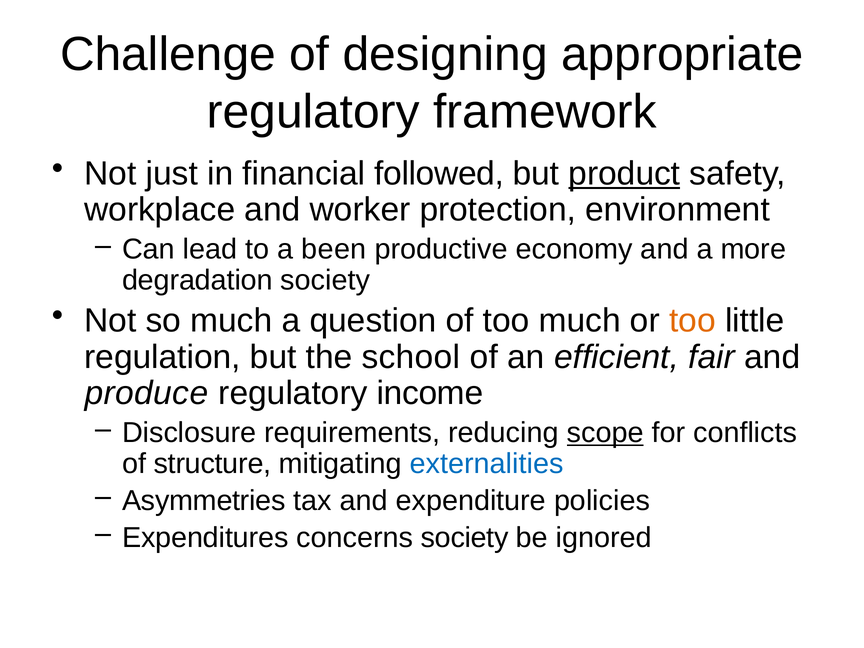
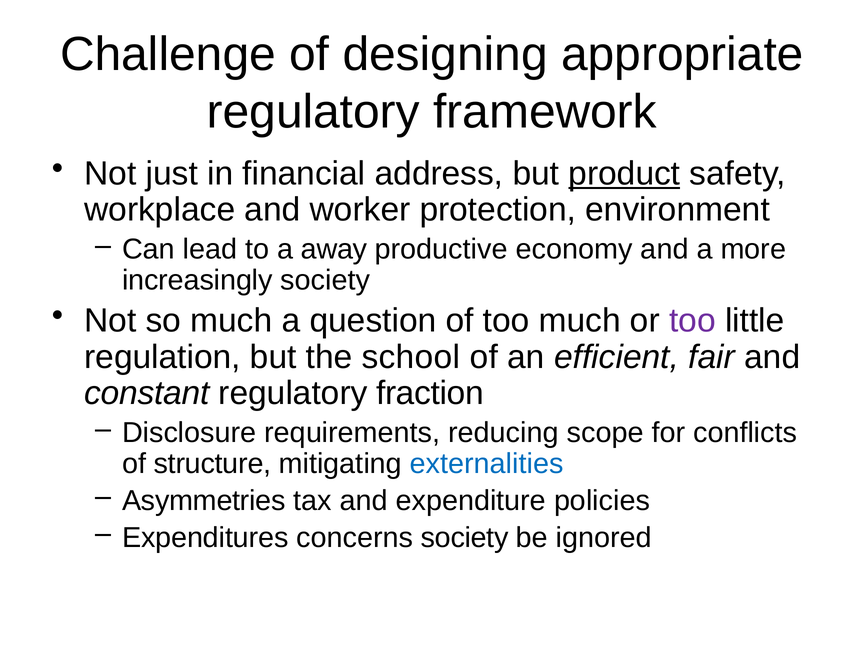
followed: followed -> address (439, 173)
been: been -> away (334, 249)
degradation: degradation -> increasingly (197, 280)
too colour: orange -> purple (692, 321)
produce: produce -> constant (147, 393)
income: income -> fraction (430, 393)
scope underline: present -> none (605, 433)
